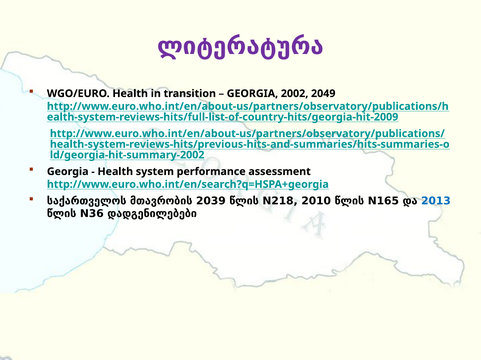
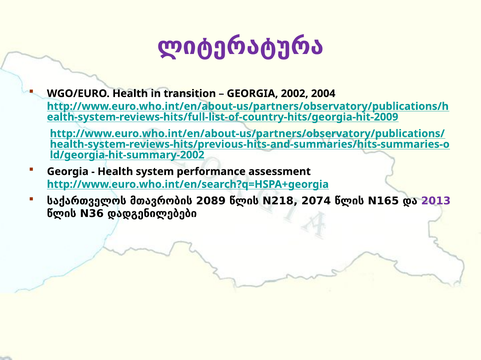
2049: 2049 -> 2004 (323, 94)
2039: 2039 -> 2089 (211, 201)
2010: 2010 -> 2074 (316, 201)
2013 colour: blue -> purple (436, 201)
